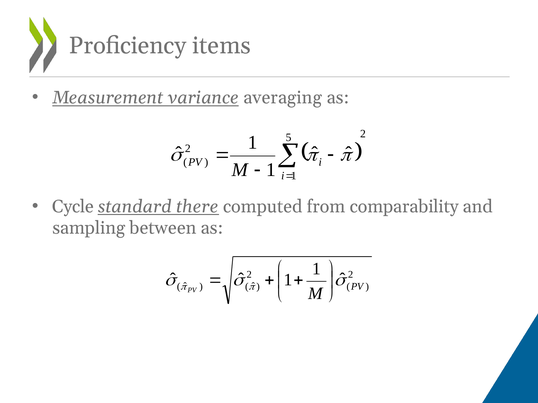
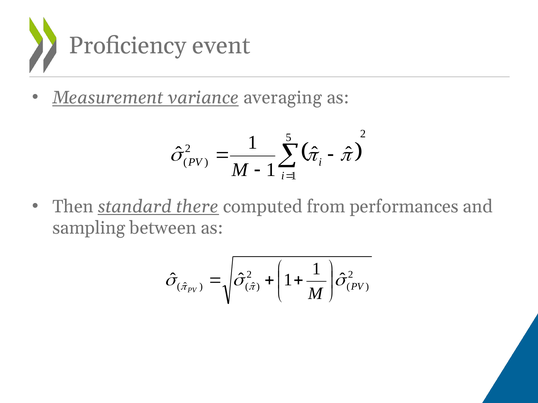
items: items -> event (221, 46)
Cycle: Cycle -> Then (73, 207)
comparability: comparability -> performances (404, 207)
